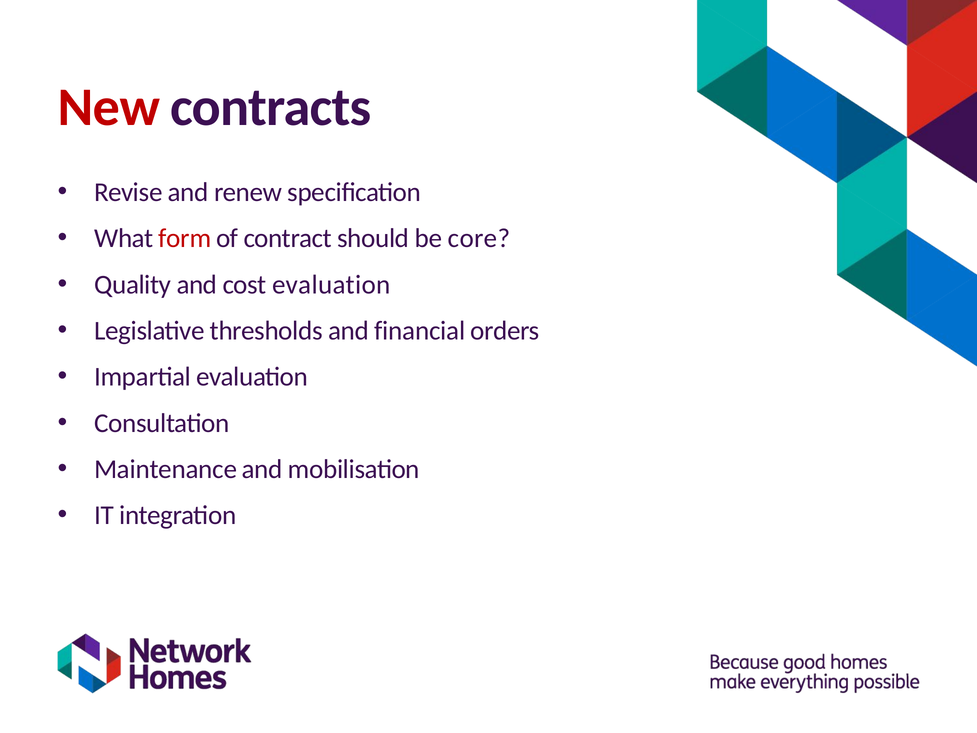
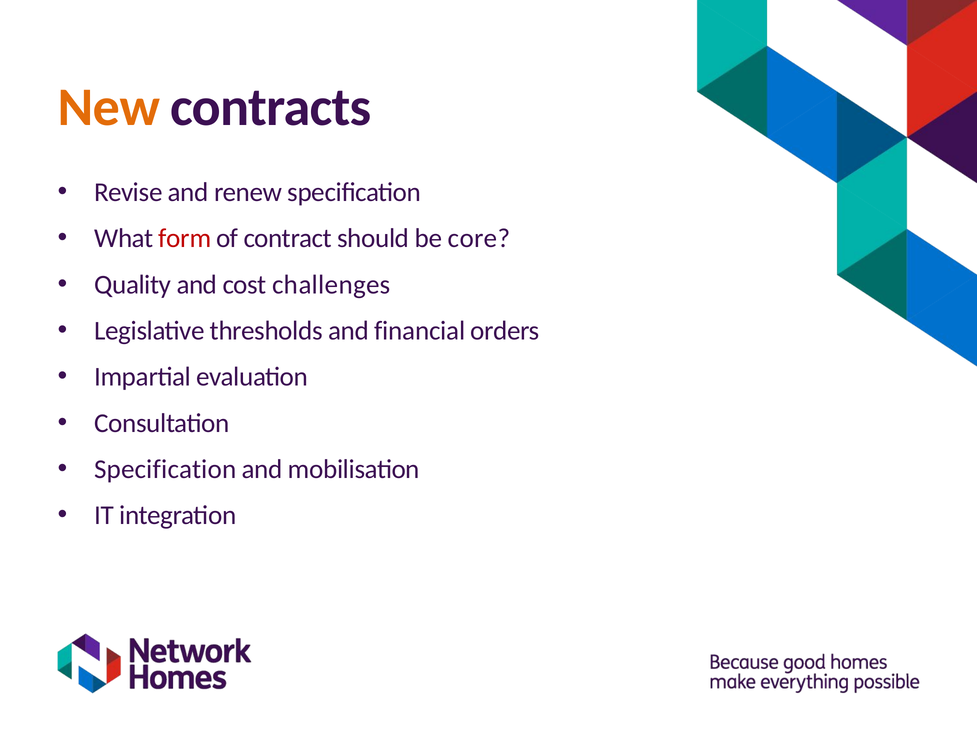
New colour: red -> orange (109, 107)
cost evaluation: evaluation -> challenges (331, 285)
Maintenance: Maintenance -> Specification (165, 469)
